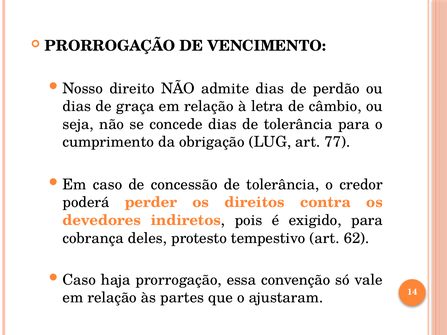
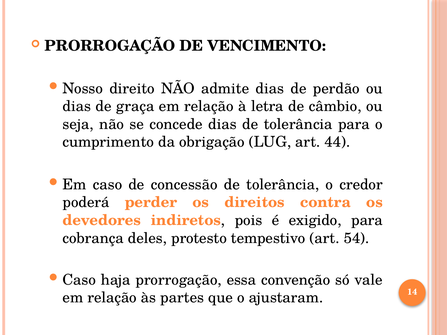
77: 77 -> 44 (337, 142)
62: 62 -> 54 (357, 238)
